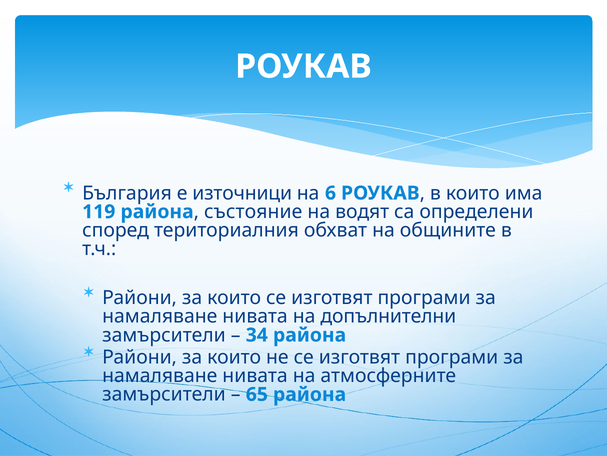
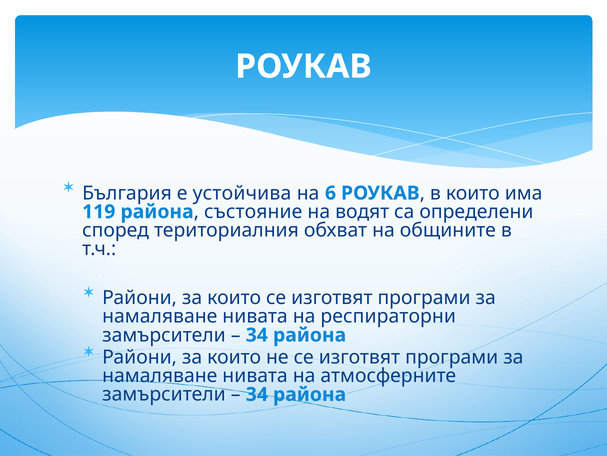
източници: източници -> устойчива (242, 193)
допълнителни: допълнителни -> респираторни (388, 316)
65: 65 -> 34 (257, 394)
